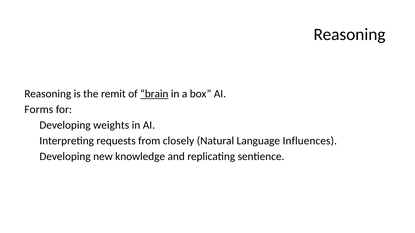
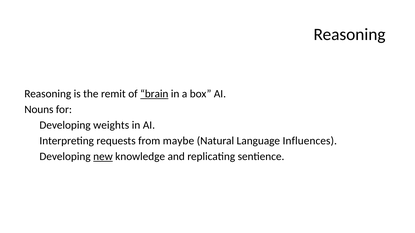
Forms: Forms -> Nouns (39, 110)
closely: closely -> maybe (178, 141)
new underline: none -> present (103, 157)
